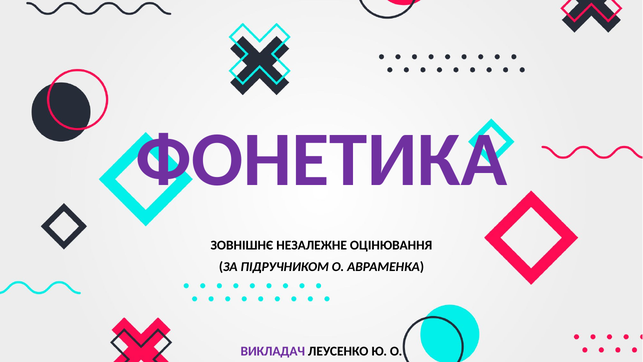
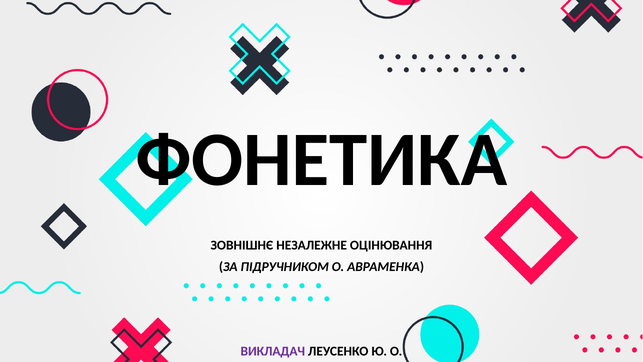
ФОНЕТИКА colour: purple -> black (321, 160)
